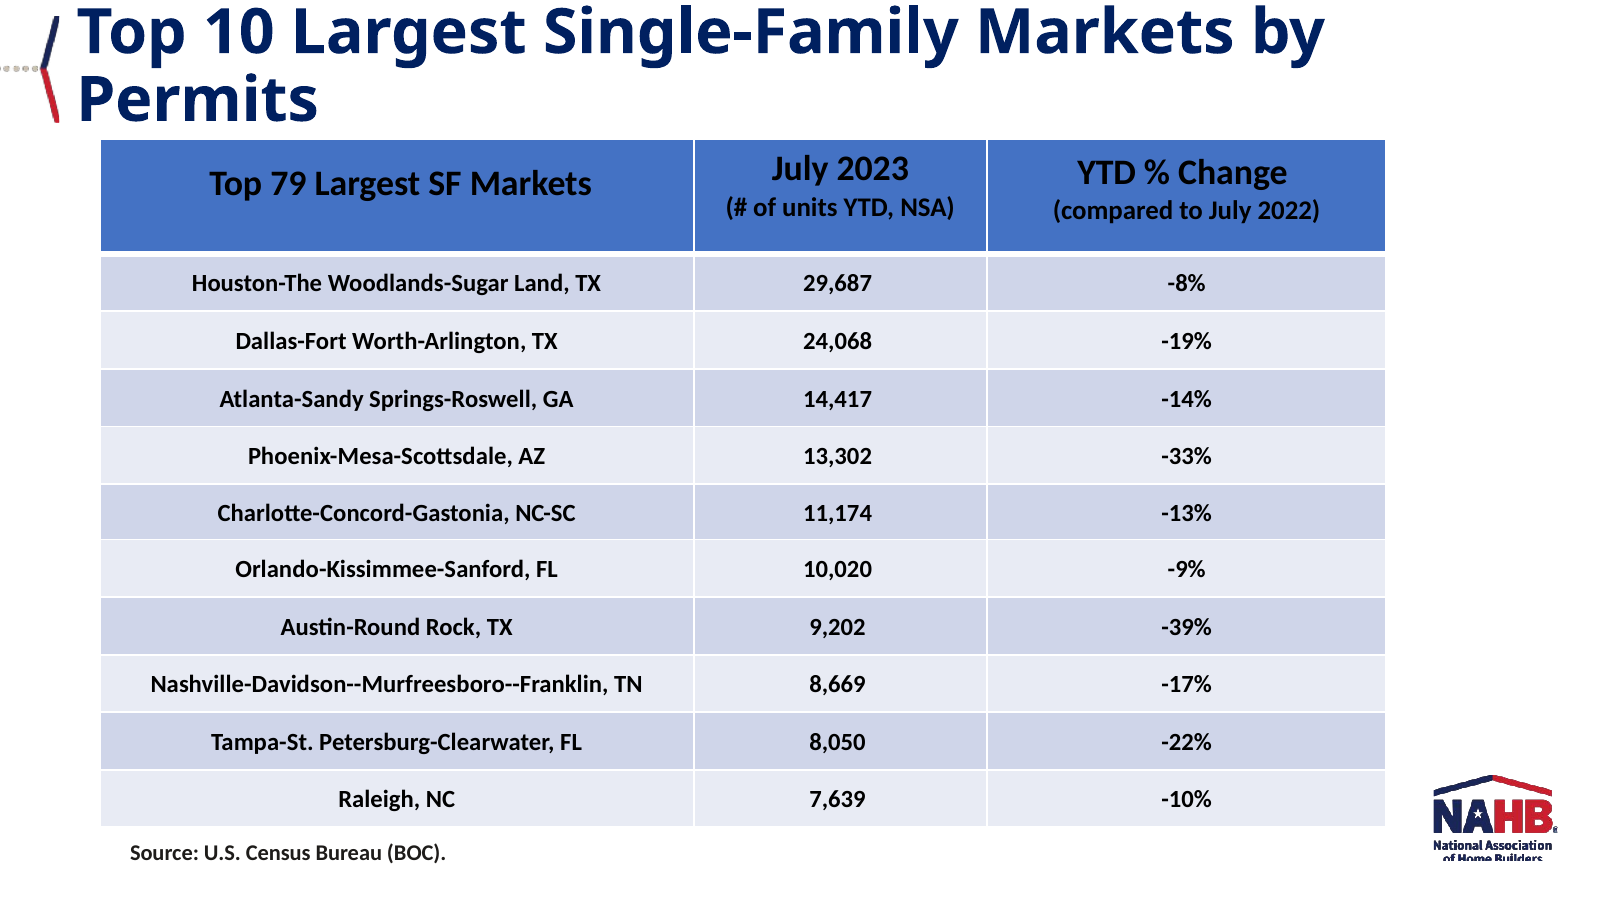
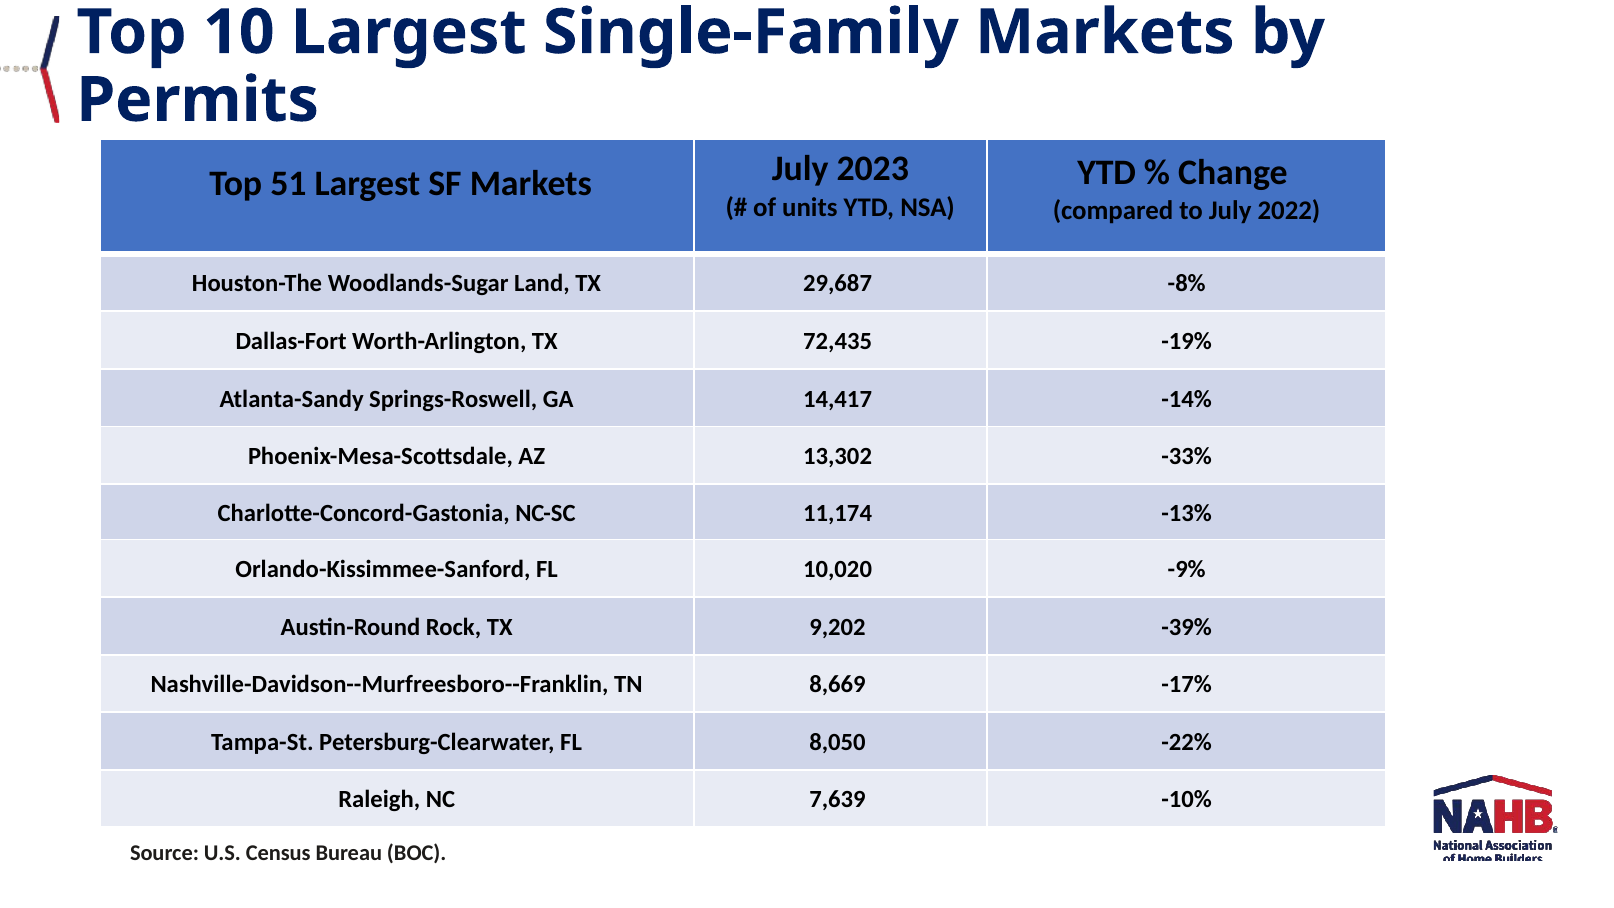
79: 79 -> 51 (288, 184)
24,068: 24,068 -> 72,435 (838, 341)
